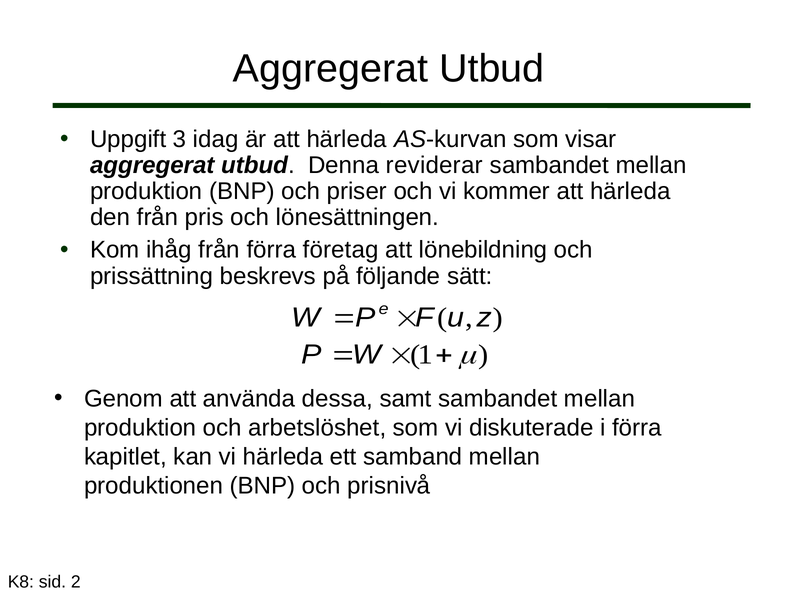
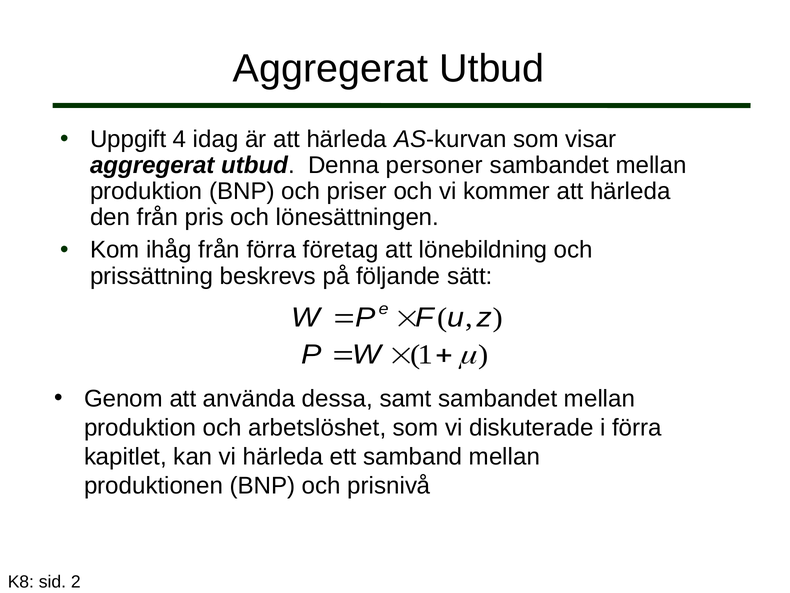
3: 3 -> 4 (180, 139)
reviderar: reviderar -> personer (434, 165)
